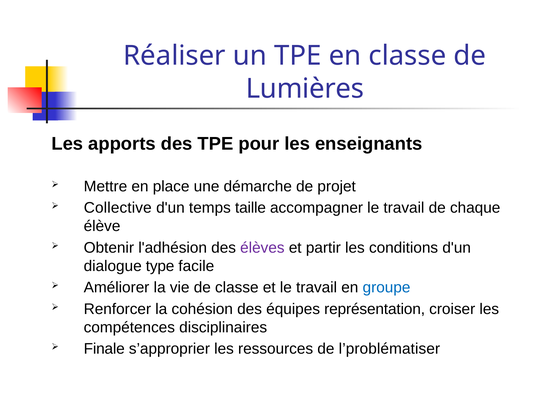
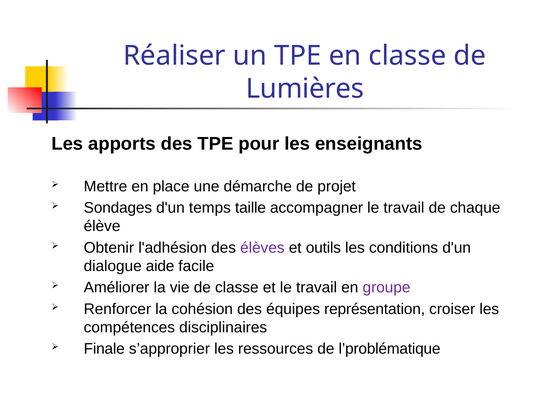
Collective: Collective -> Sondages (118, 208)
partir: partir -> outils (323, 248)
type: type -> aide (160, 266)
groupe colour: blue -> purple (387, 288)
l’problématiser: l’problématiser -> l’problématique (390, 349)
